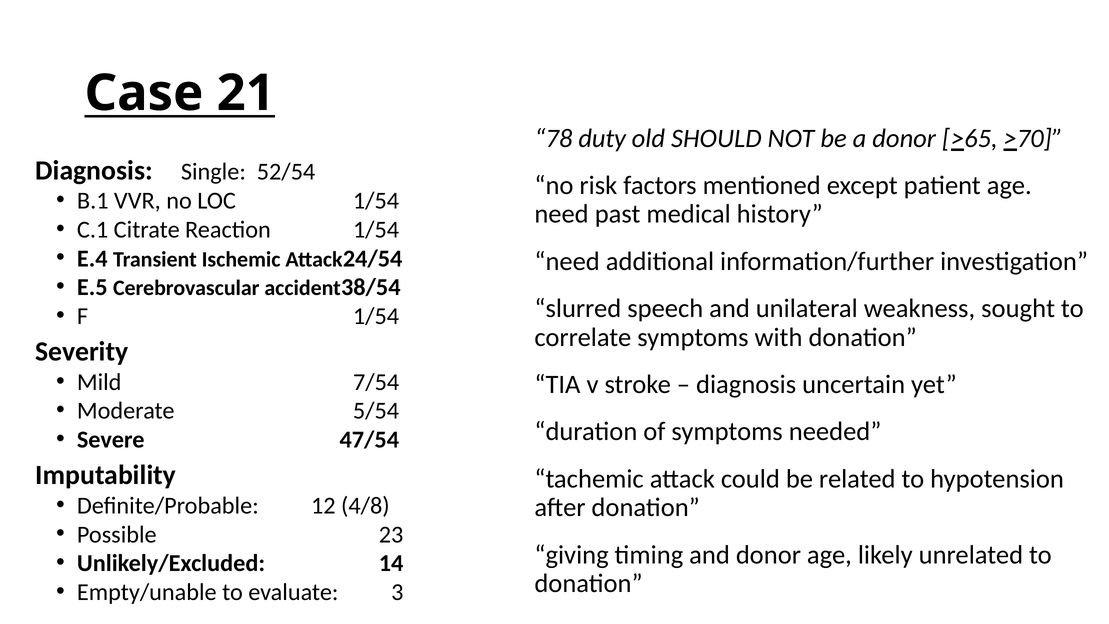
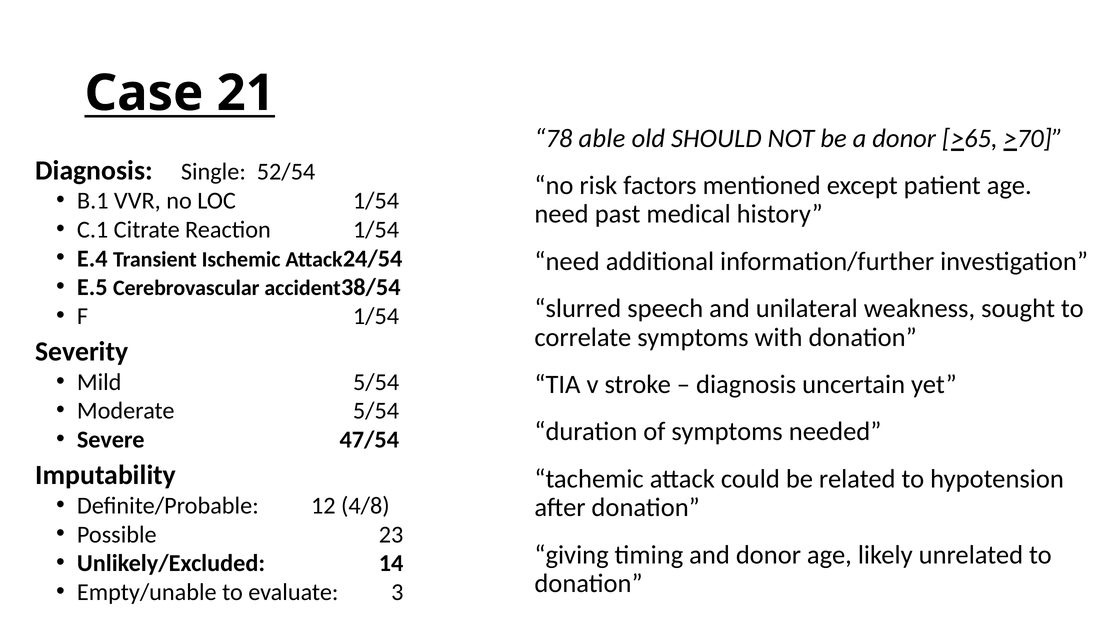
duty: duty -> able (602, 138)
Mild 7/54: 7/54 -> 5/54 (376, 382)
